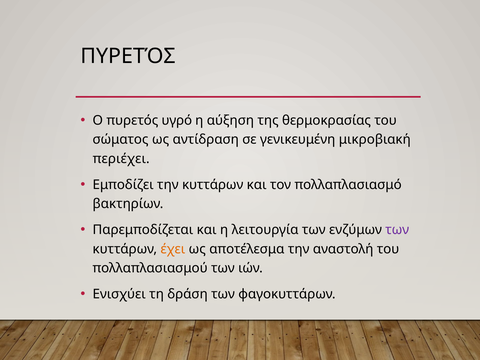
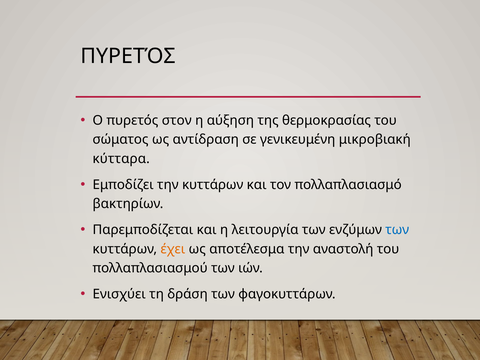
υγρό: υγρό -> στον (177, 120)
περιέχει: περιέχει -> κύτταρα (121, 159)
των colour: purple -> blue (397, 230)
